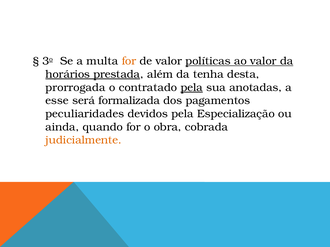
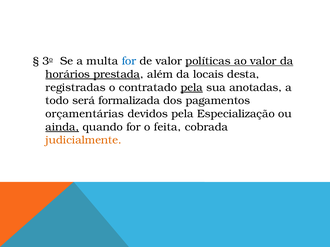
for colour: orange -> blue (129, 61)
tenha: tenha -> locais (208, 74)
prorrogada: prorrogada -> registradas (75, 88)
esse: esse -> todo (57, 101)
peculiaridades: peculiaridades -> orçamentárias (85, 114)
ainda underline: none -> present (62, 127)
obra: obra -> feita (168, 127)
